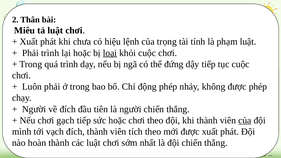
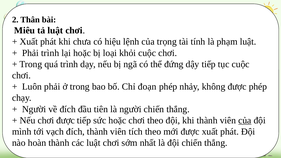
loại underline: present -> none (110, 53)
động: động -> đoạn (147, 87)
chơi gạch: gạch -> được (66, 120)
